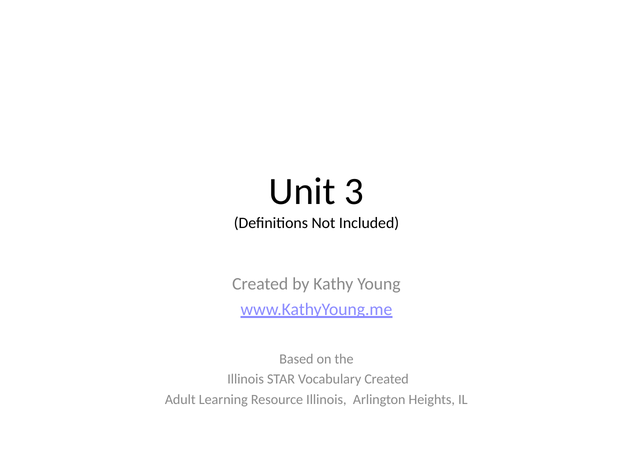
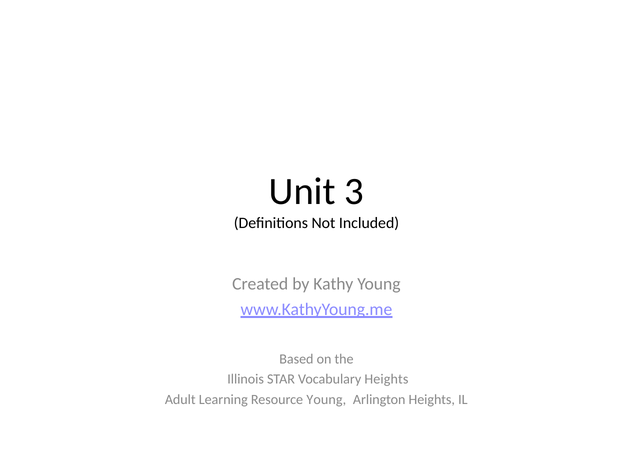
Vocabulary Created: Created -> Heights (386, 379)
Resource Illinois: Illinois -> Young (326, 399)
